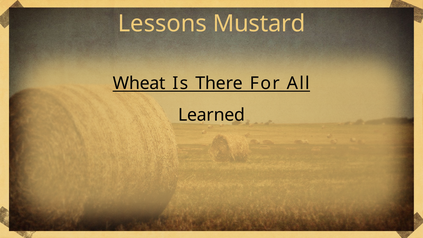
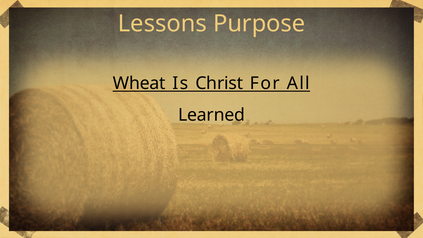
Mustard: Mustard -> Purpose (259, 24)
There: There -> Christ (219, 83)
